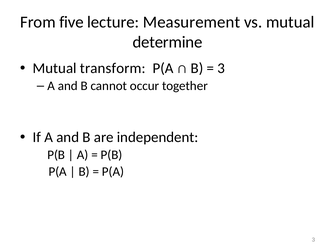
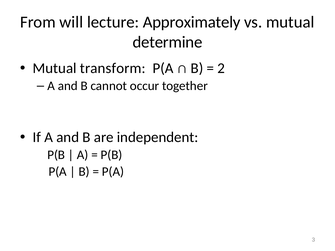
five: five -> will (71, 22)
Measurement: Measurement -> Approximately (192, 22)
3: 3 -> 2 (221, 68)
